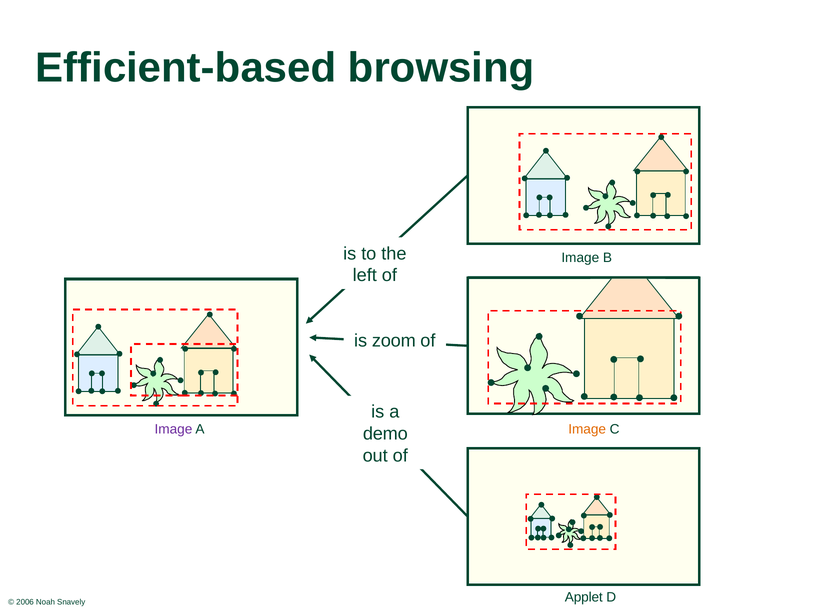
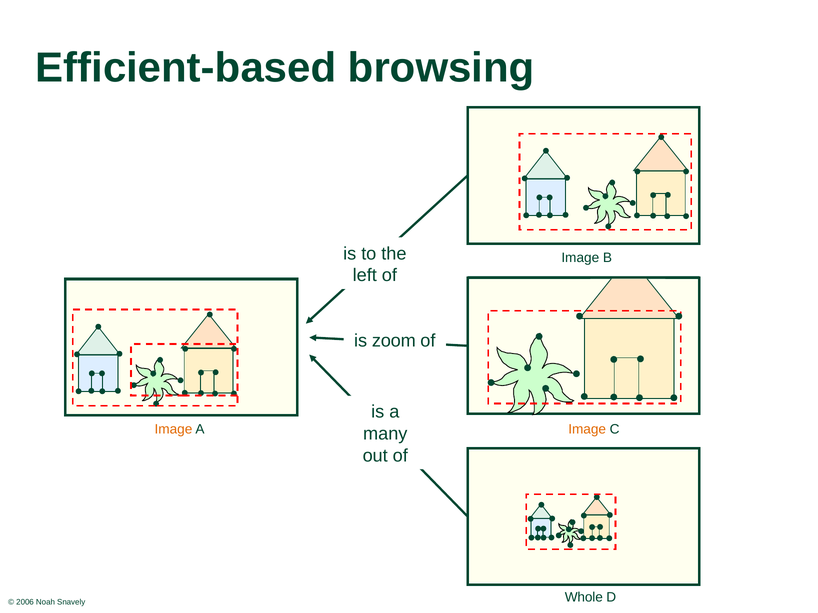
Image colour: purple -> orange (173, 430)
demo: demo -> many (385, 434)
Applet: Applet -> Whole (584, 598)
